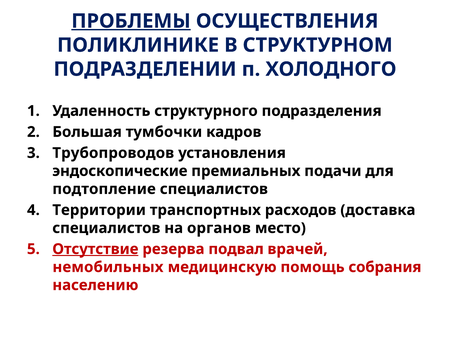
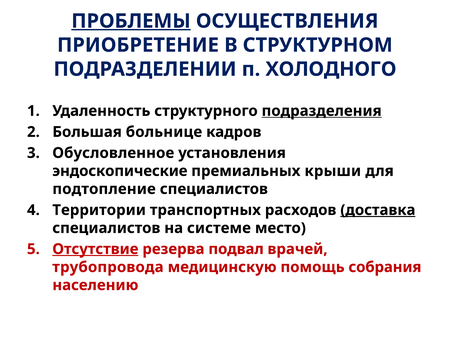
ПОЛИКЛИНИКЕ: ПОЛИКЛИНИКЕ -> ПРИОБРЕТЕНИЕ (138, 45)
подразделения underline: none -> present (322, 111)
тумбочки: тумбочки -> больнице (164, 132)
Трубопроводов: Трубопроводов -> Обусловленное (113, 153)
подачи: подачи -> крыши (333, 171)
доставка underline: none -> present (378, 210)
органов: органов -> системе (219, 228)
немобильных: немобильных -> трубопровода (108, 267)
